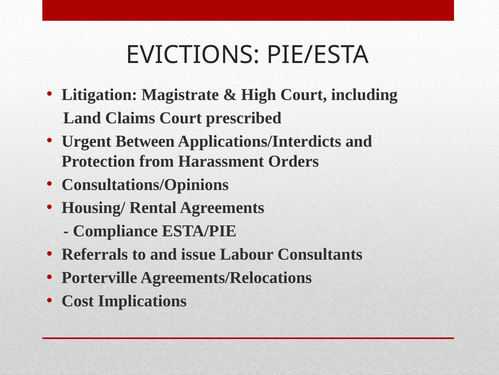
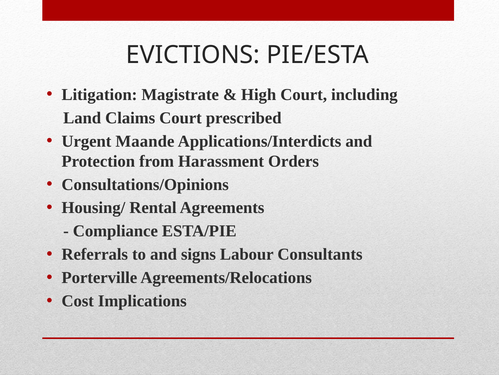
Between: Between -> Maande (145, 141)
issue: issue -> signs (199, 254)
